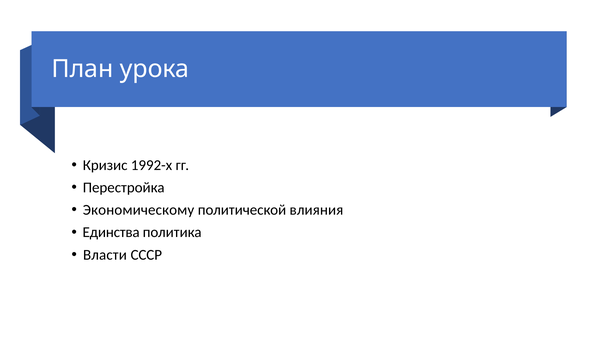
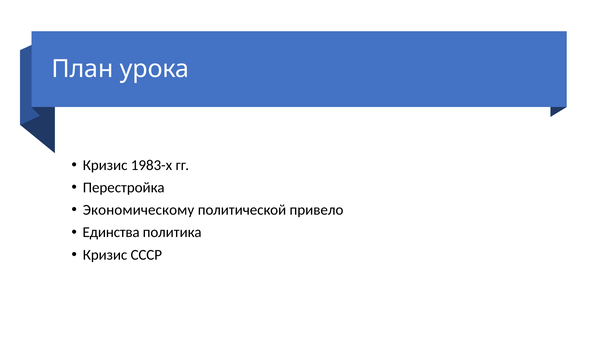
1992-х: 1992-х -> 1983-х (152, 165)
влияния: влияния -> привело (316, 210)
Власти: Власти -> Кризис (105, 254)
